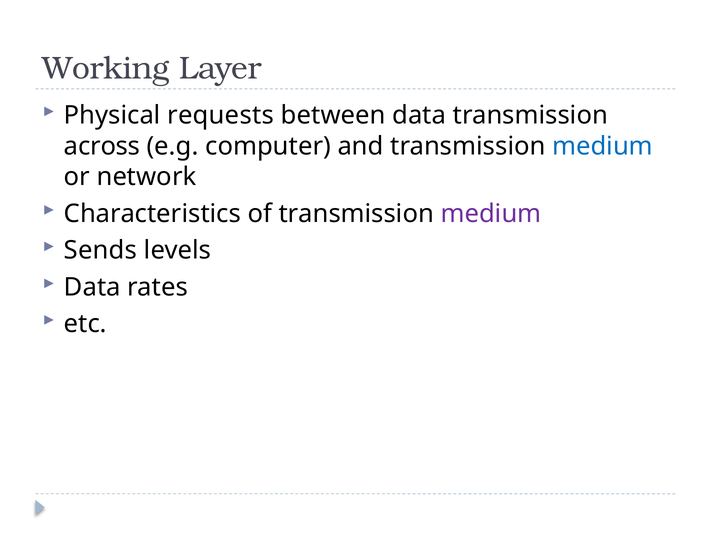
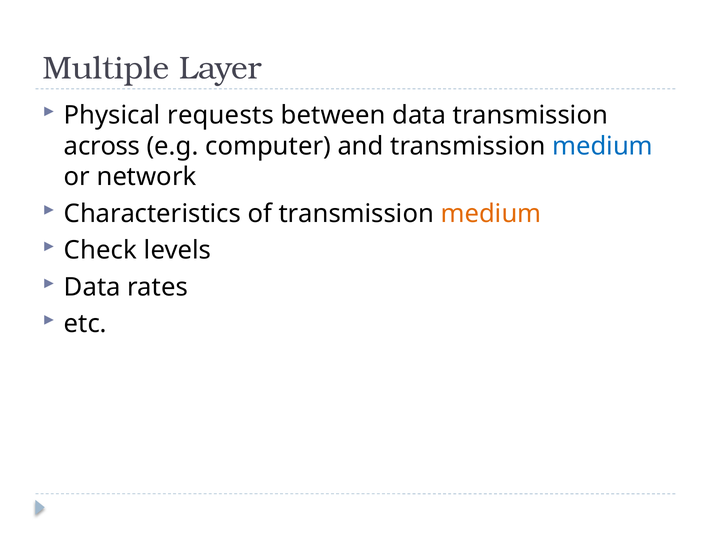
Working: Working -> Multiple (106, 69)
medium colour: purple -> orange (491, 214)
Sends: Sends -> Check (101, 251)
